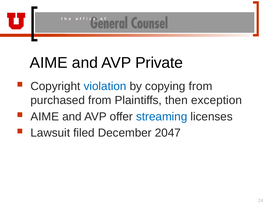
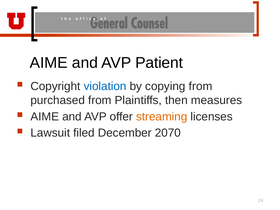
Private: Private -> Patient (159, 63)
exception: exception -> measures (217, 100)
streaming colour: blue -> orange (162, 117)
2047: 2047 -> 2070 (168, 133)
